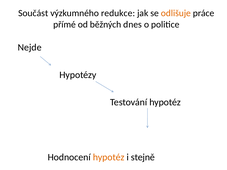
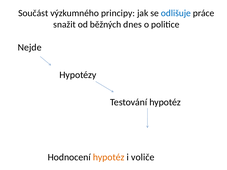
redukce: redukce -> principy (118, 13)
odlišuje colour: orange -> blue (176, 13)
přímé: přímé -> snažit (64, 24)
stejně: stejně -> voliče (143, 157)
